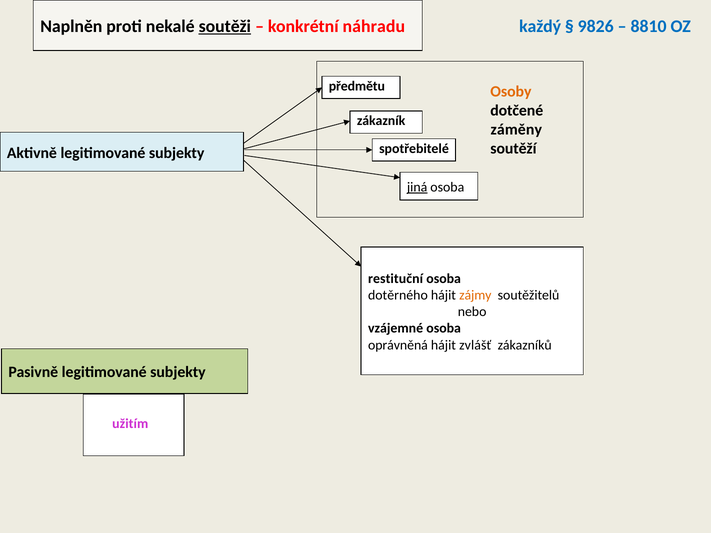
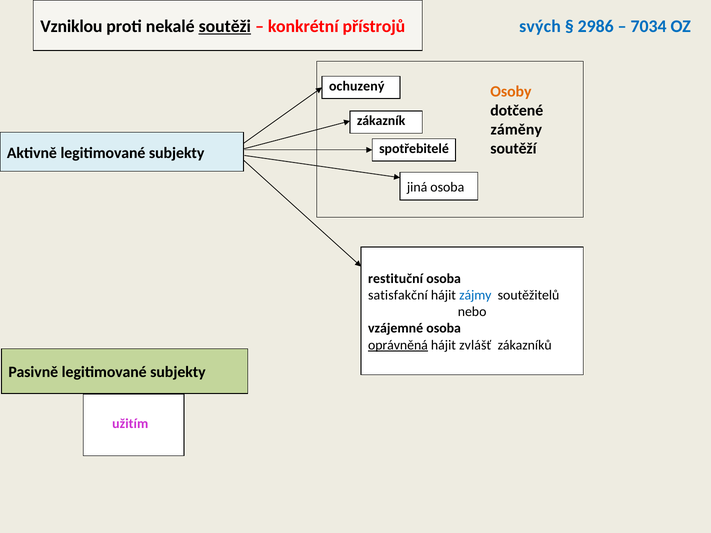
Naplněn: Naplněn -> Vzniklou (71, 26)
náhradu: náhradu -> přístrojů (374, 26)
každý: každý -> svých (540, 26)
9826: 9826 -> 2986 (596, 26)
8810: 8810 -> 7034 (649, 26)
předmětu: předmětu -> ochuzený (357, 86)
jiná underline: present -> none (417, 187)
dotěrného: dotěrného -> satisfakční (398, 295)
zájmy colour: orange -> blue (475, 295)
oprávněná underline: none -> present (398, 345)
